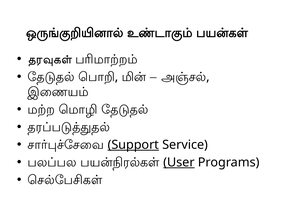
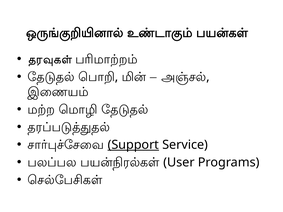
User underline: present -> none (179, 163)
